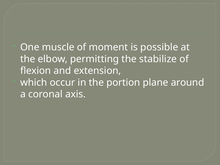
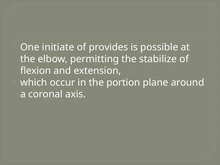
muscle: muscle -> initiate (58, 47)
moment: moment -> provides (108, 47)
